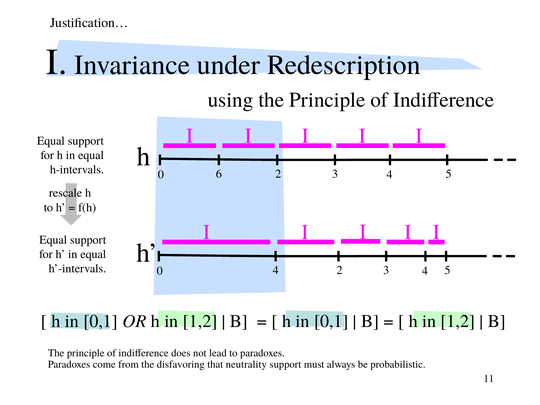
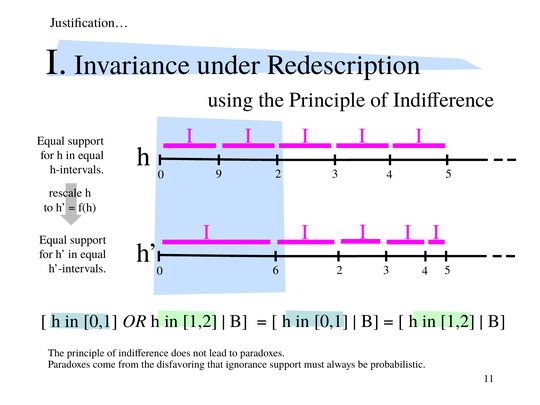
6: 6 -> 9 (219, 174)
0 4: 4 -> 6 (276, 270)
neutrality: neutrality -> ignorance (246, 364)
